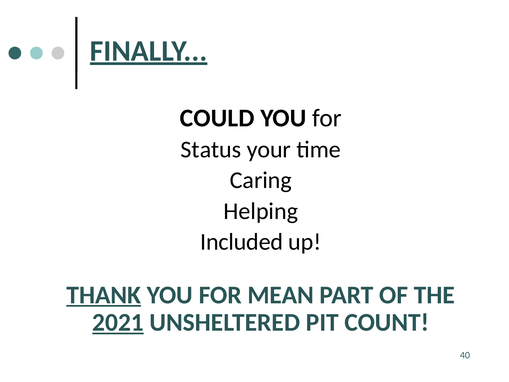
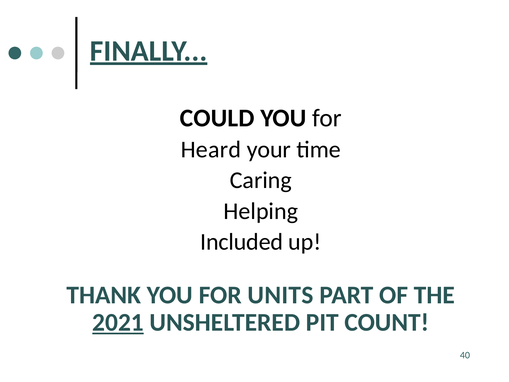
Status: Status -> Heard (211, 149)
THANK underline: present -> none (104, 295)
MEAN: MEAN -> UNITS (280, 295)
